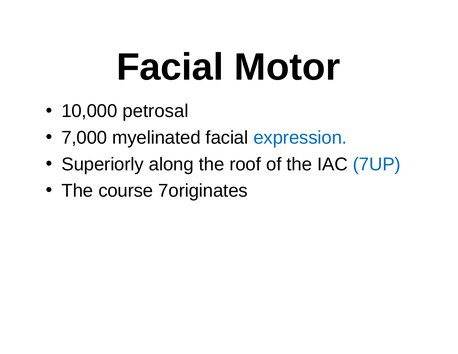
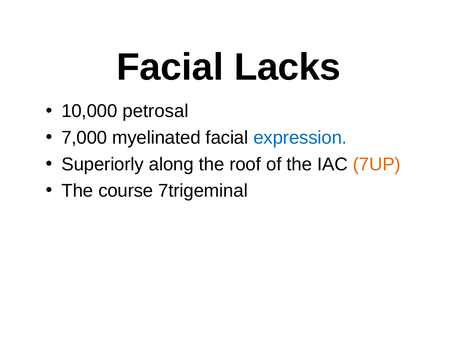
Motor: Motor -> Lacks (288, 67)
7UP colour: blue -> orange (377, 164)
7originates: 7originates -> 7trigeminal (203, 191)
